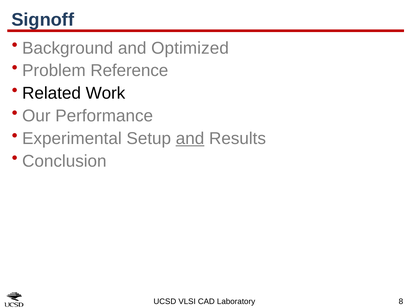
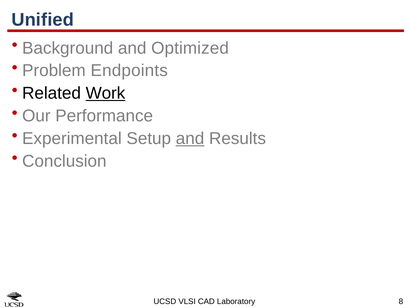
Signoff: Signoff -> Unified (43, 20)
Reference: Reference -> Endpoints (129, 71)
Work underline: none -> present (105, 93)
